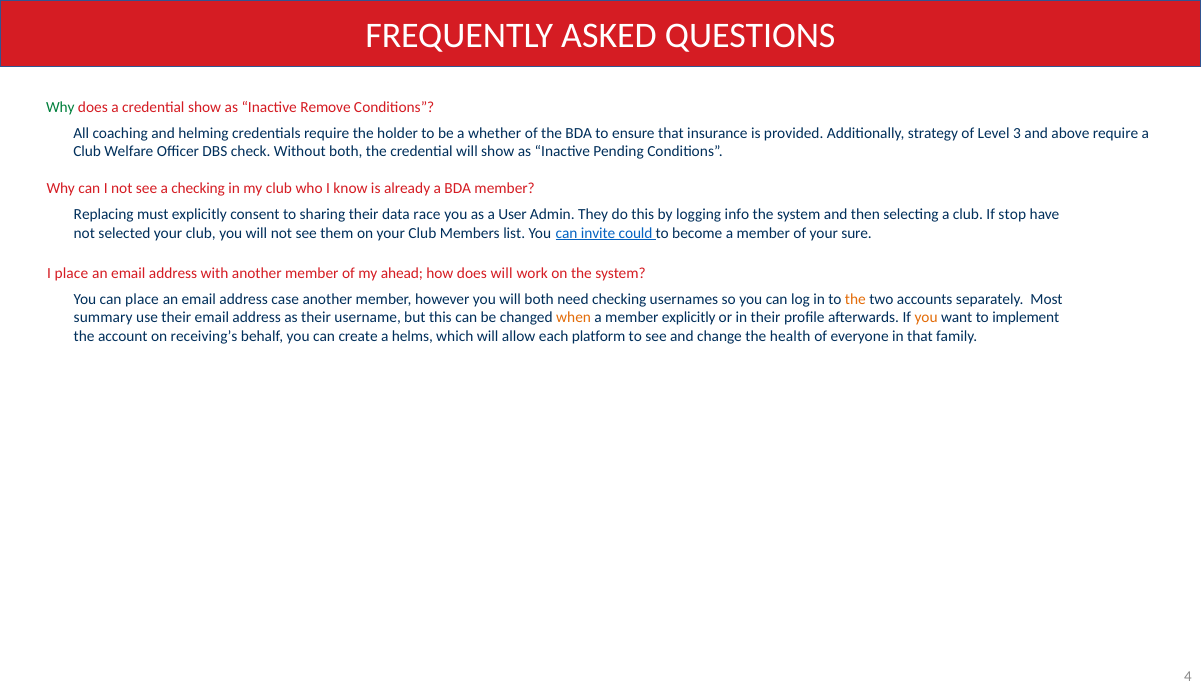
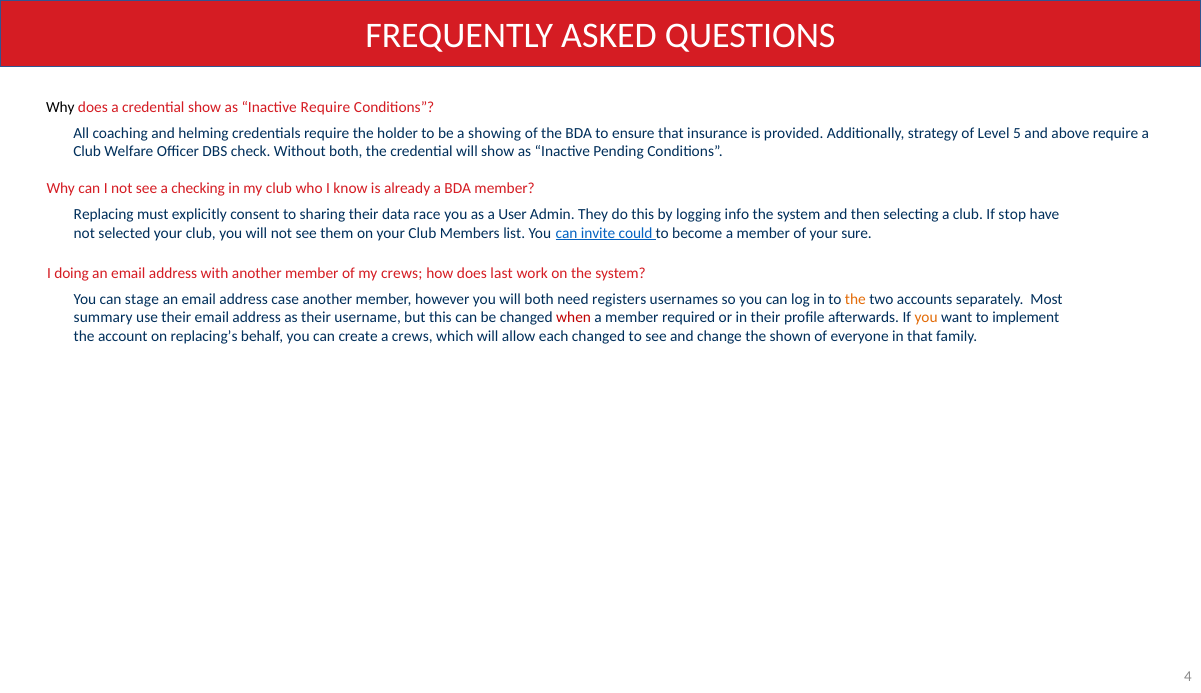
Why colour: green -> black (60, 107)
Inactive Remove: Remove -> Require (325, 107)
whether: whether -> showing (495, 133)
3: 3 -> 5 (1017, 133)
I place: place -> doing (72, 273)
my ahead: ahead -> crews (402, 273)
does will: will -> last (502, 273)
can place: place -> stage (142, 299)
need checking: checking -> registers (619, 299)
when colour: orange -> red (574, 318)
member explicitly: explicitly -> required (689, 318)
receiving’s: receiving’s -> replacing’s (204, 336)
a helms: helms -> crews (412, 336)
each platform: platform -> changed (599, 336)
health: health -> shown (790, 336)
